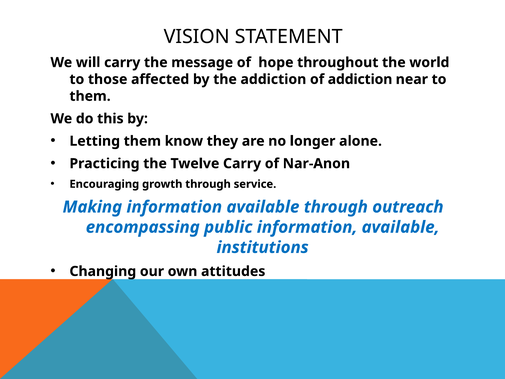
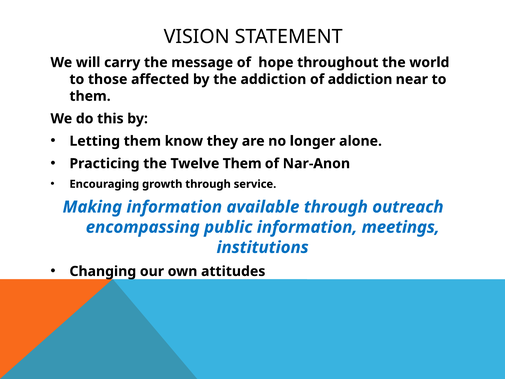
Twelve Carry: Carry -> Them (242, 163)
public information available: available -> meetings (401, 227)
